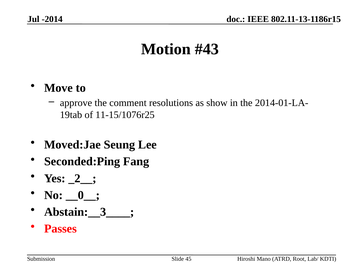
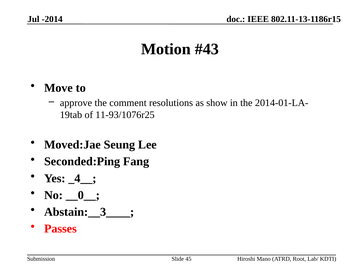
11-15/1076r25: 11-15/1076r25 -> 11-93/1076r25 (125, 115)
_2__: _2__ -> _4__ (82, 178)
